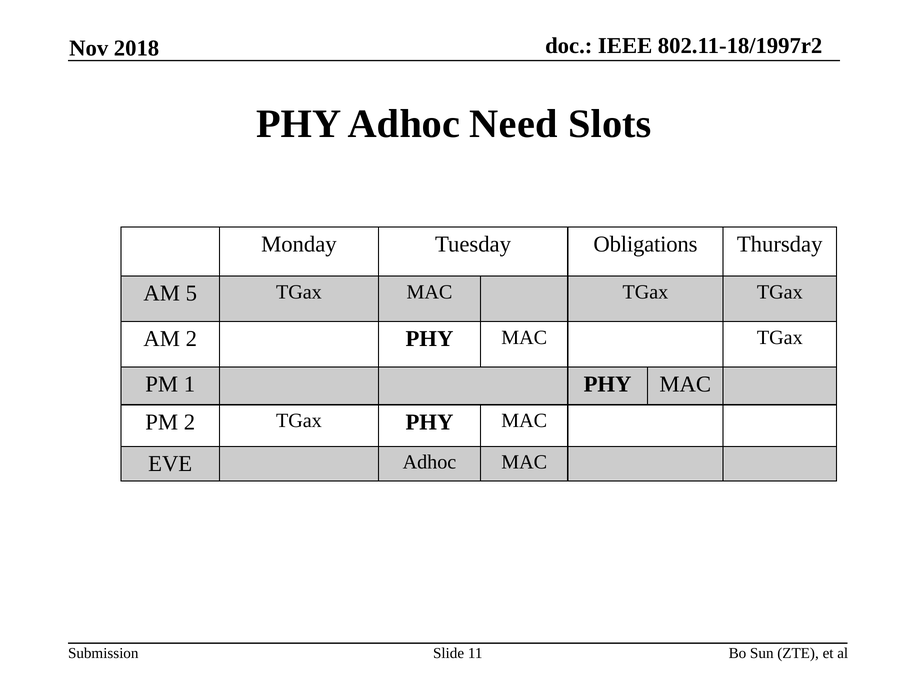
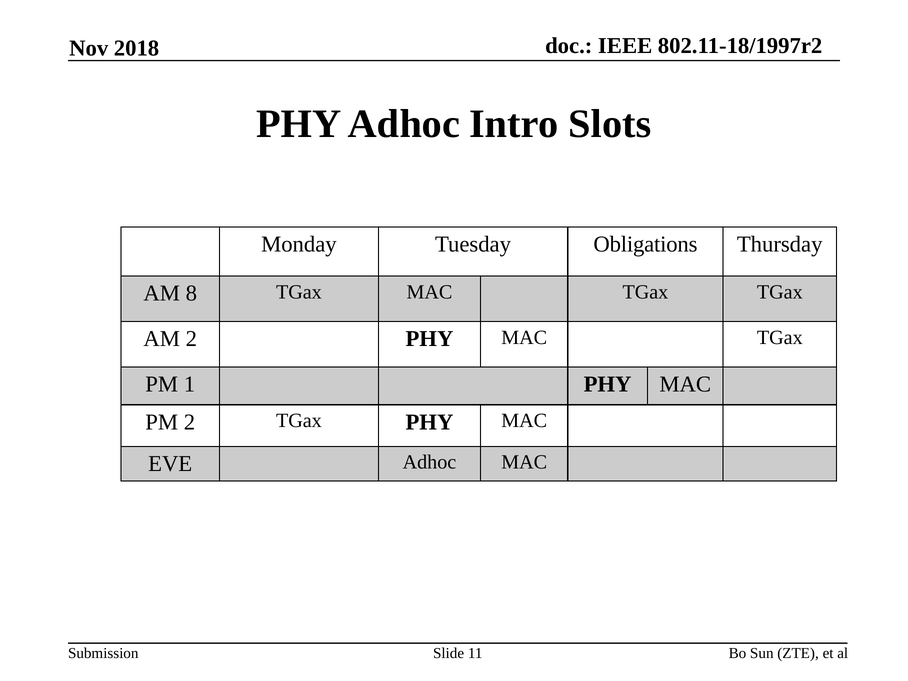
Need: Need -> Intro (514, 124)
5: 5 -> 8 (191, 293)
